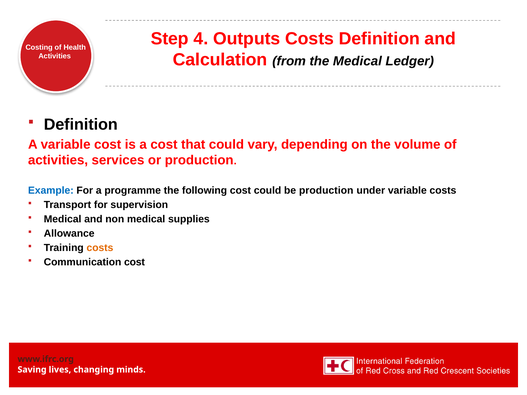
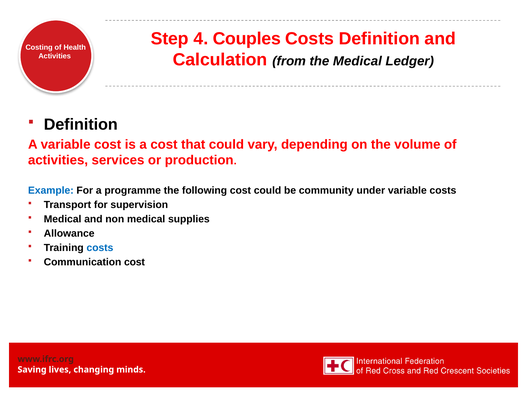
Outputs: Outputs -> Couples (247, 39)
be production: production -> community (326, 191)
costs colour: orange -> blue (100, 248)
